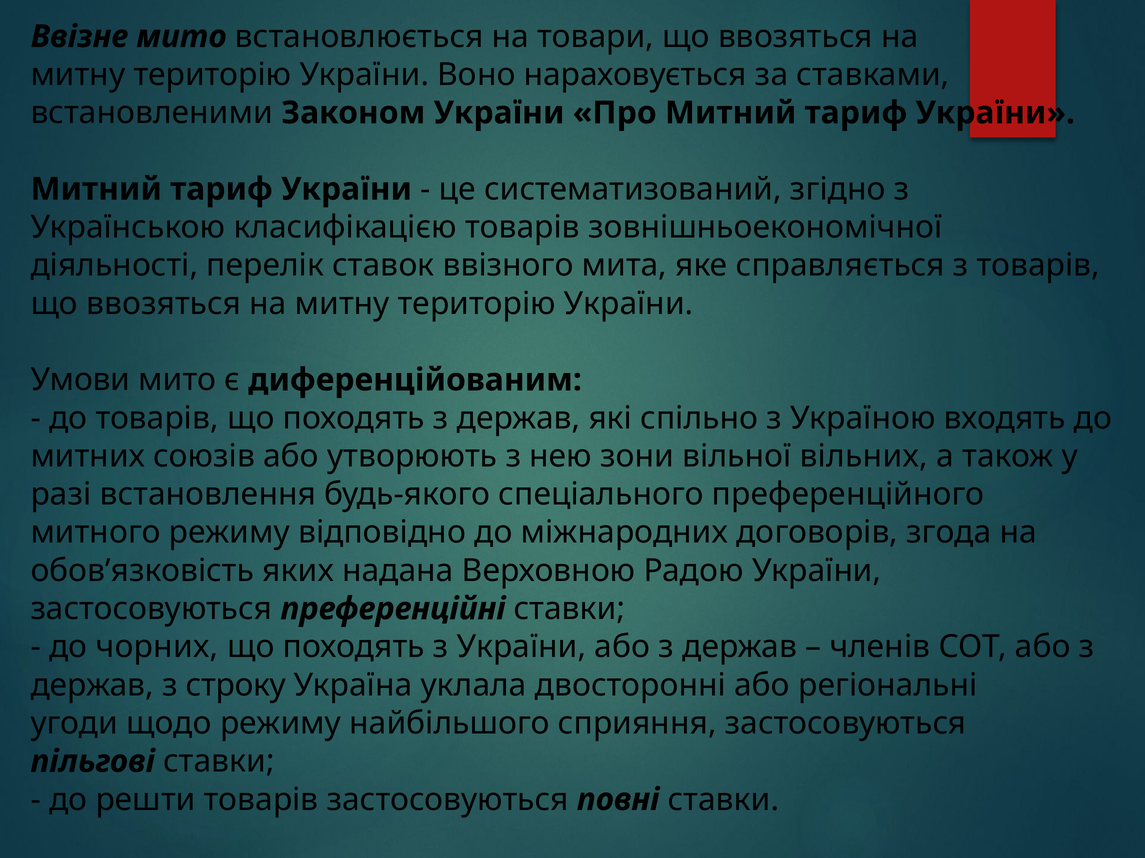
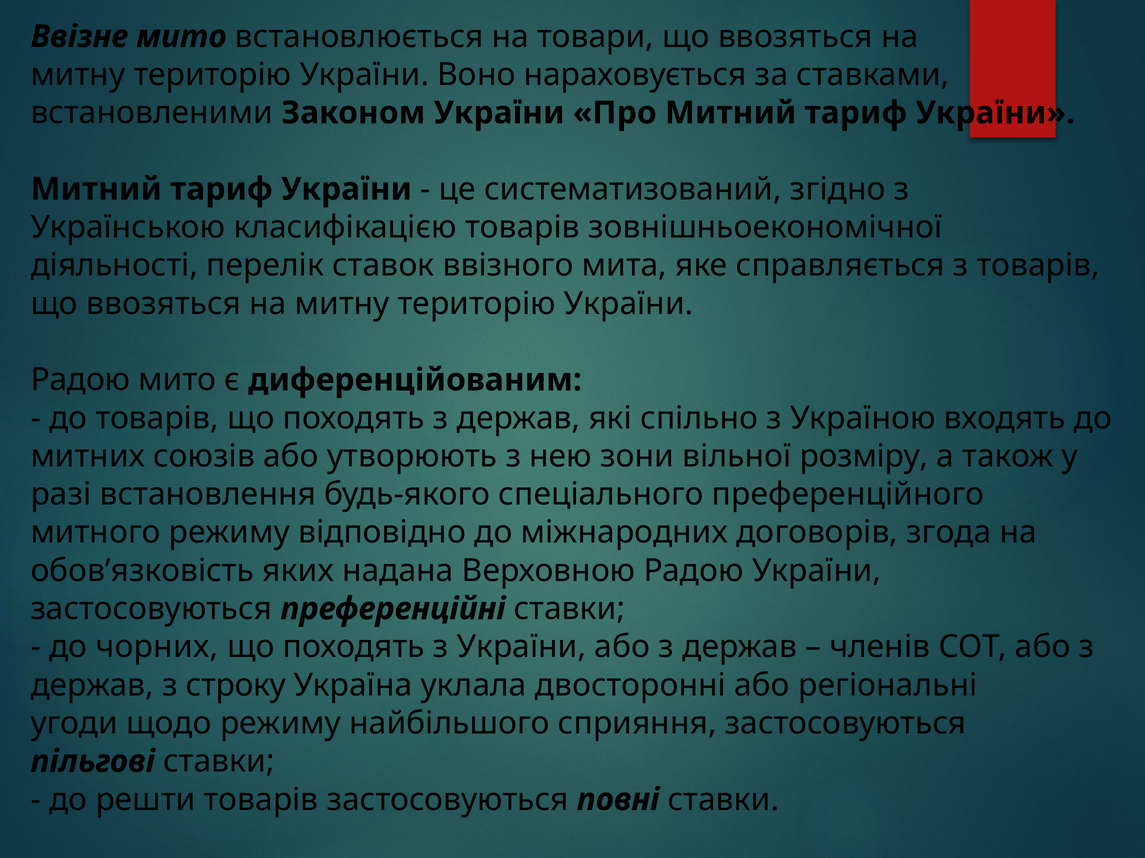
Умови: Умови -> Радою (80, 380)
вільних: вільних -> розміру (864, 457)
